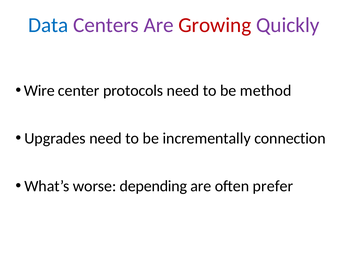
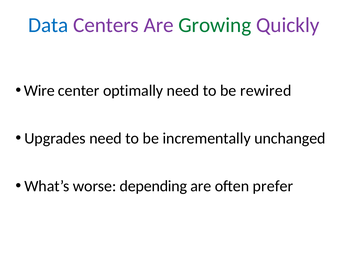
Growing colour: red -> green (215, 25)
protocols: protocols -> optimally (133, 91)
method: method -> rewired (266, 91)
connection: connection -> unchanged (290, 138)
